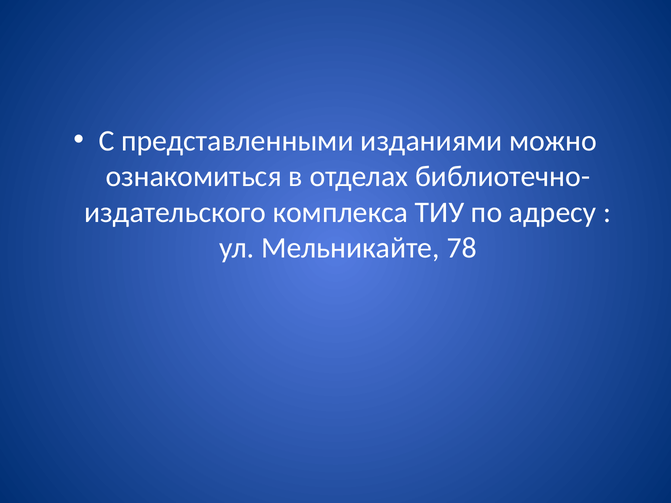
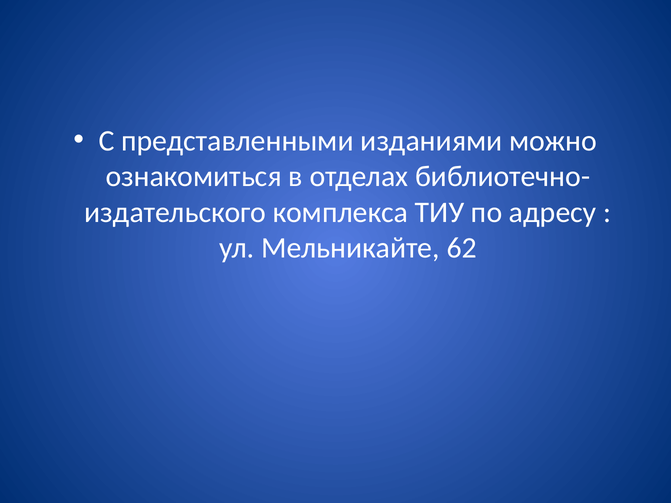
78: 78 -> 62 (462, 248)
